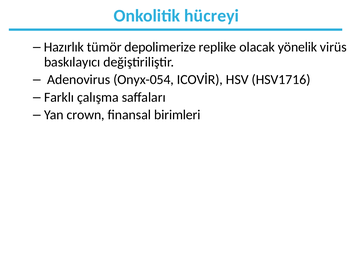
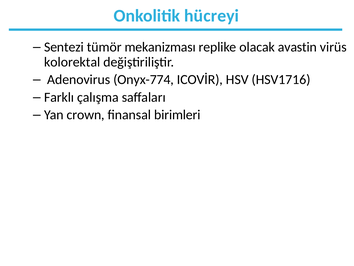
Hazırlık: Hazırlık -> Sentezi (64, 47)
depolimerize: depolimerize -> mekanizması (160, 47)
yönelik: yönelik -> avastin (297, 47)
baskılayıcı: baskılayıcı -> kolorektal (72, 62)
Onyx-054: Onyx-054 -> Onyx-774 (144, 79)
